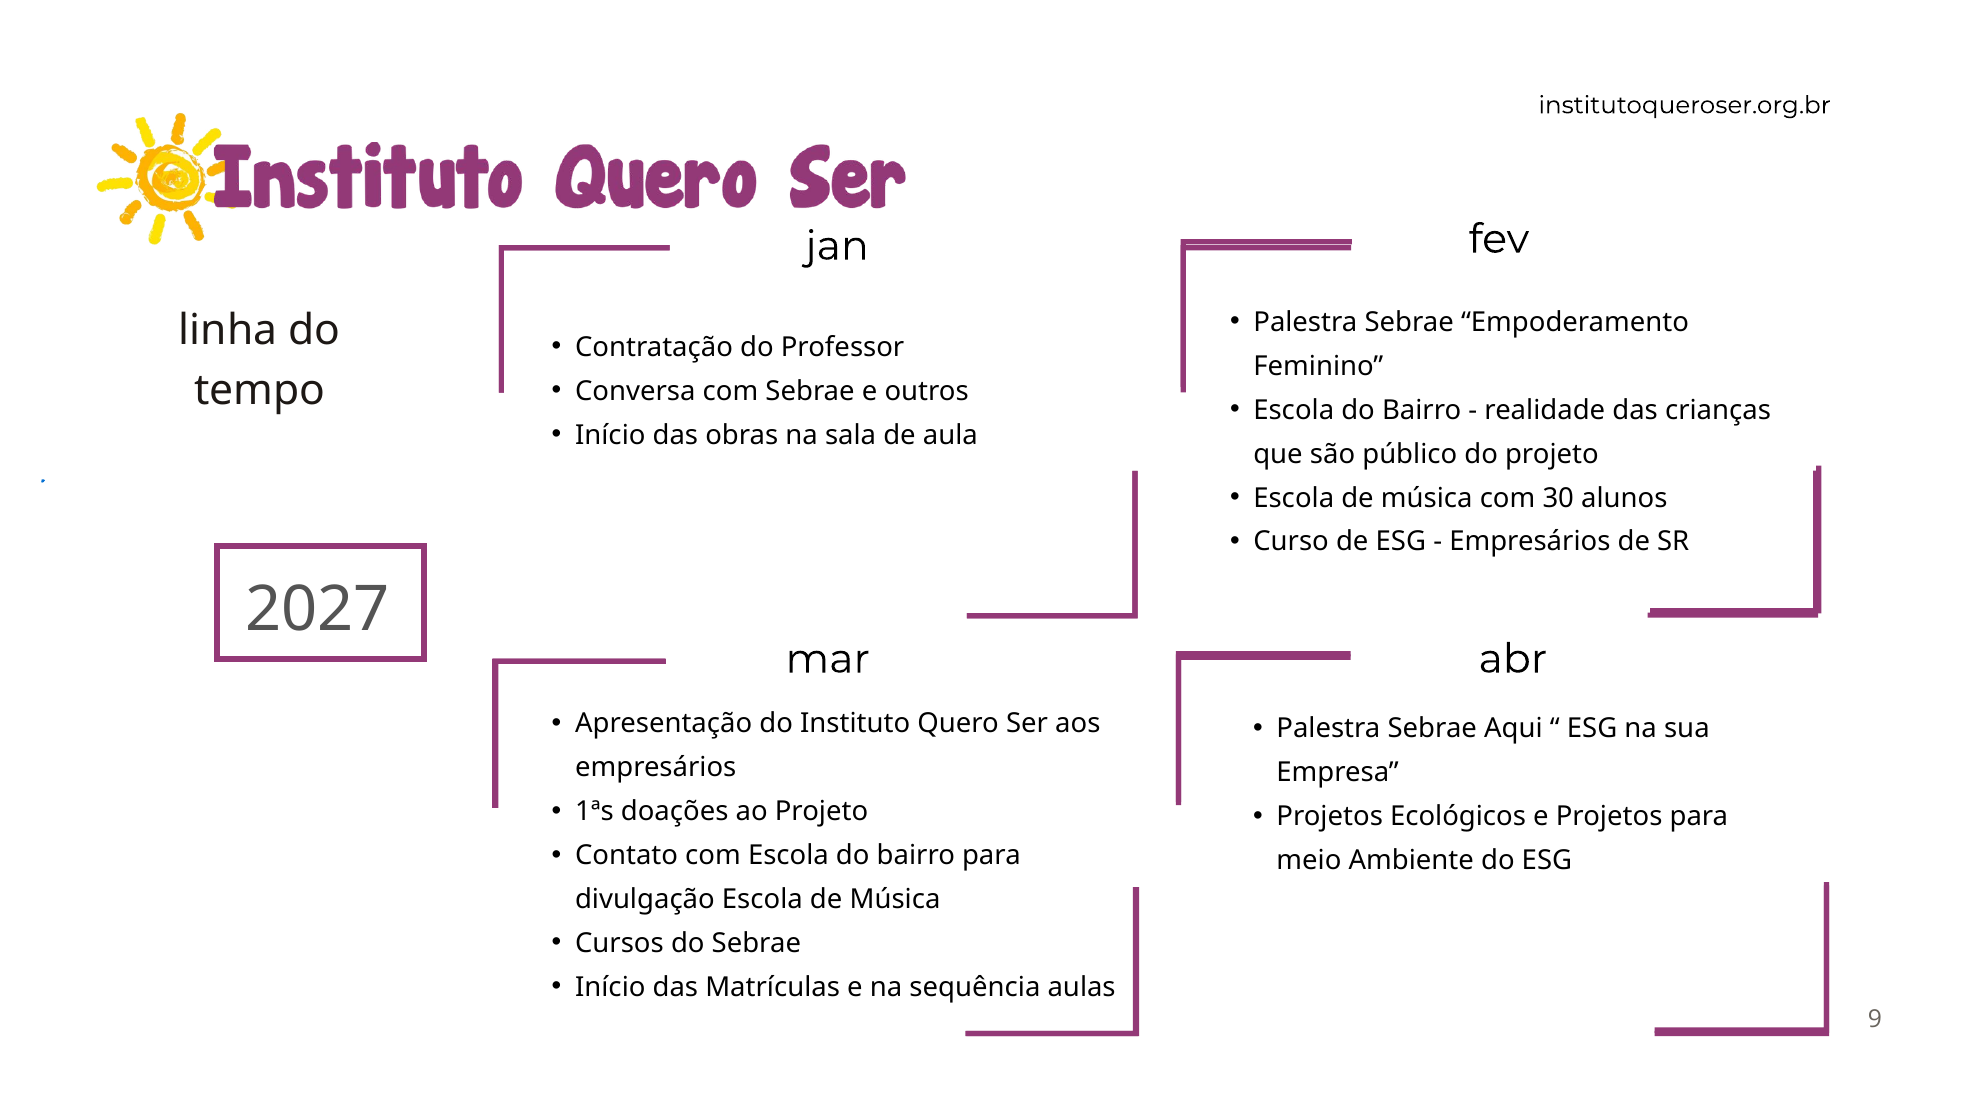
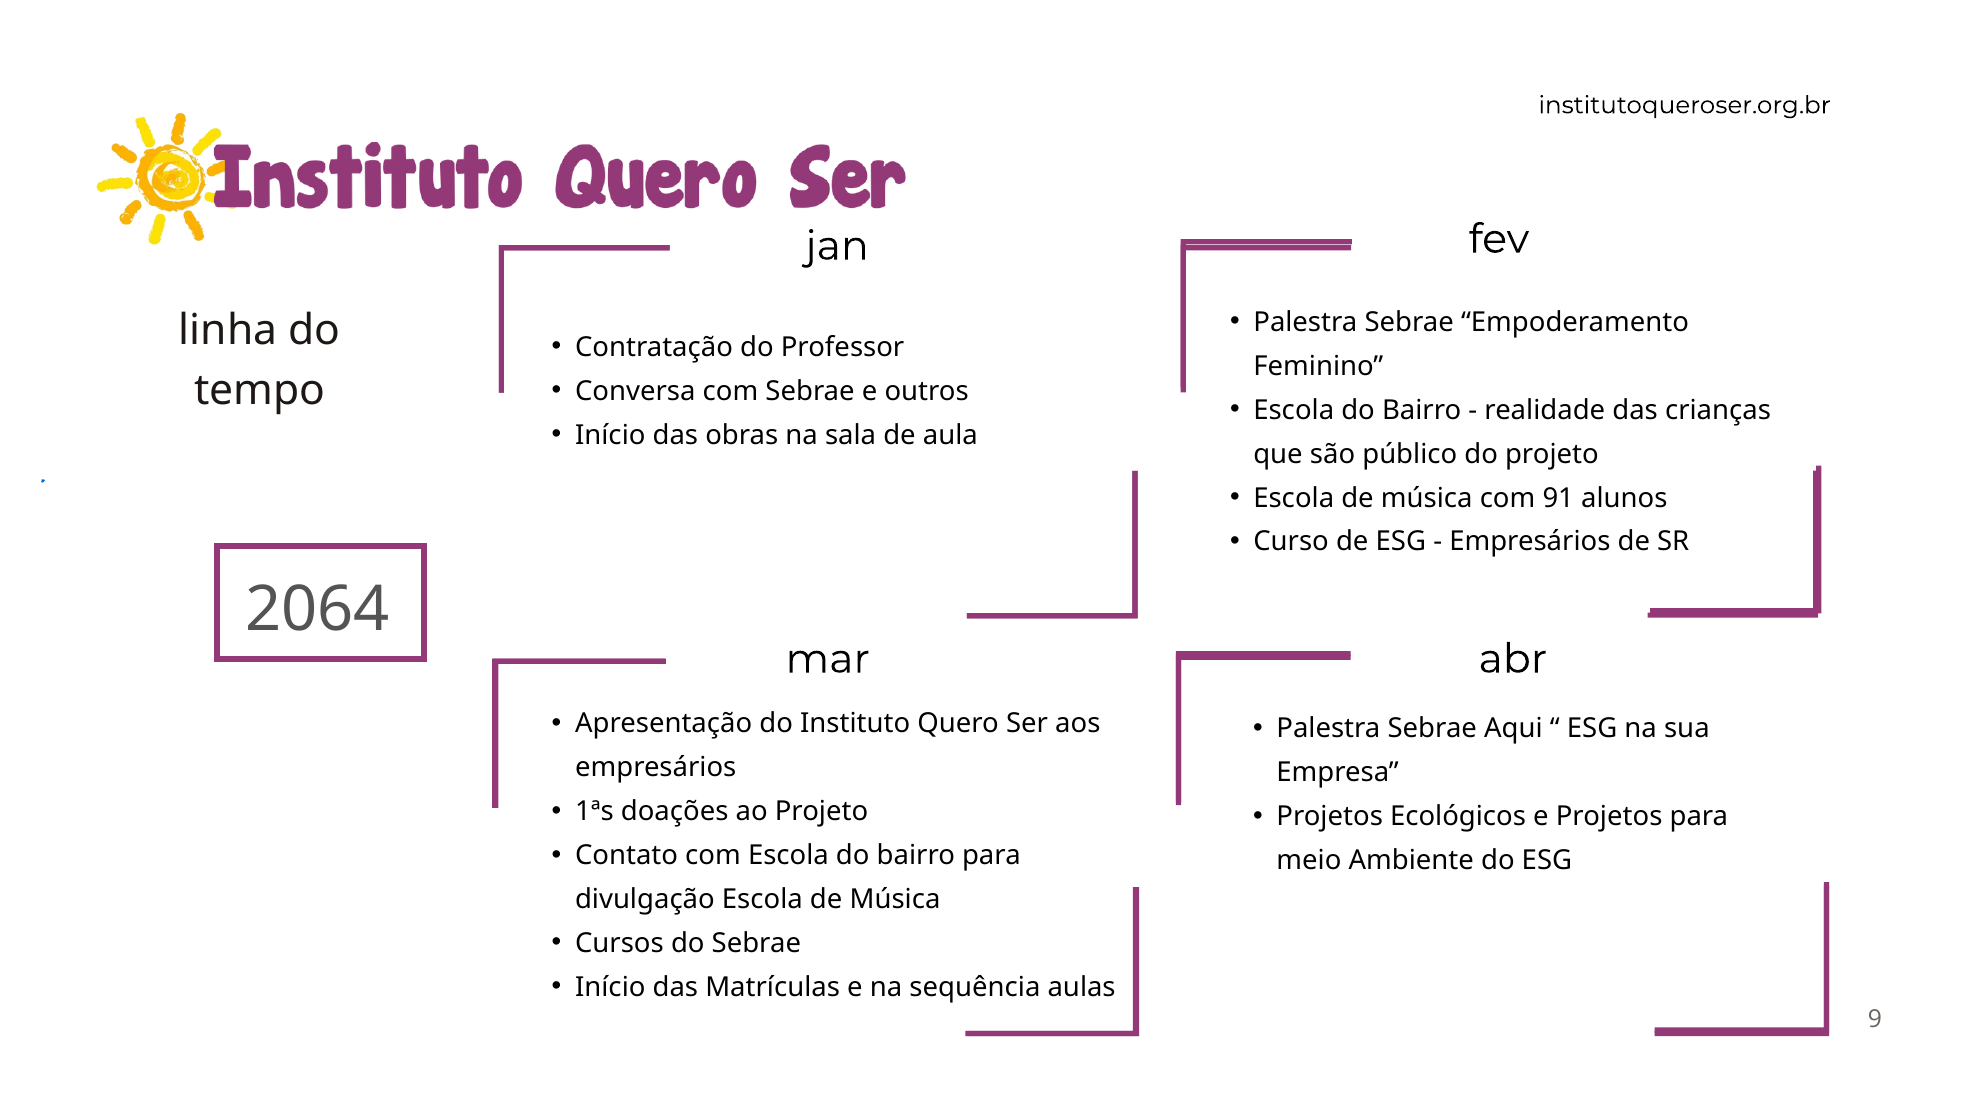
30: 30 -> 91 (1558, 498)
2027: 2027 -> 2064 (318, 610)
